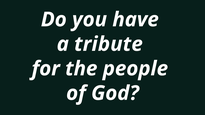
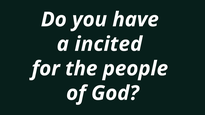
tribute: tribute -> incited (108, 44)
